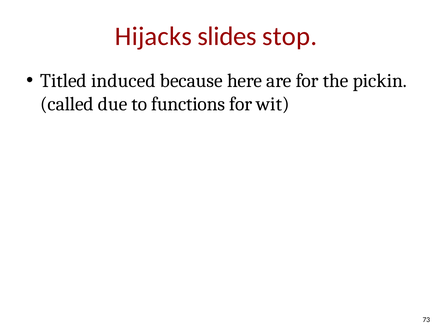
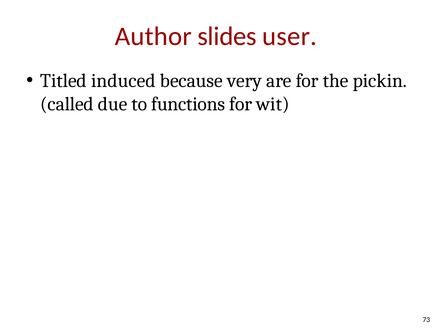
Hijacks: Hijacks -> Author (153, 37)
stop: stop -> user (290, 37)
here: here -> very (244, 81)
